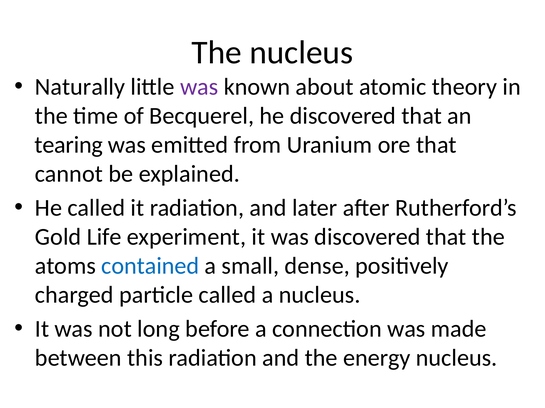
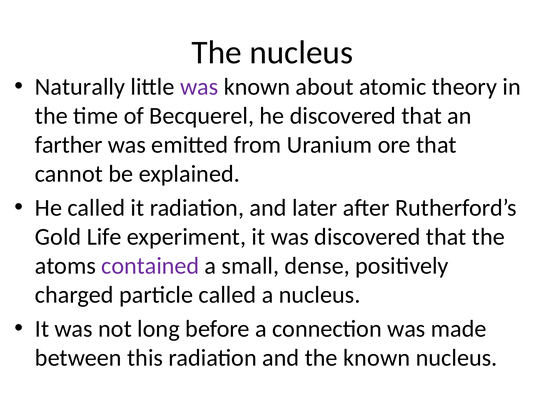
tearing: tearing -> farther (69, 145)
contained colour: blue -> purple (150, 266)
the energy: energy -> known (377, 358)
